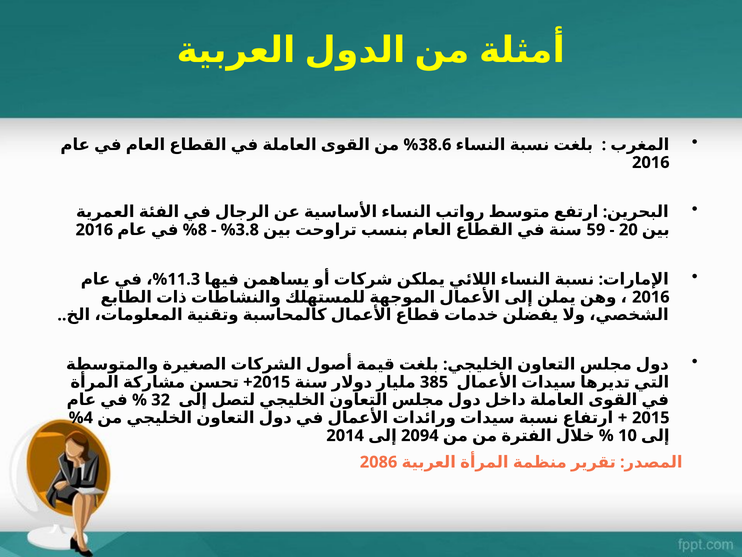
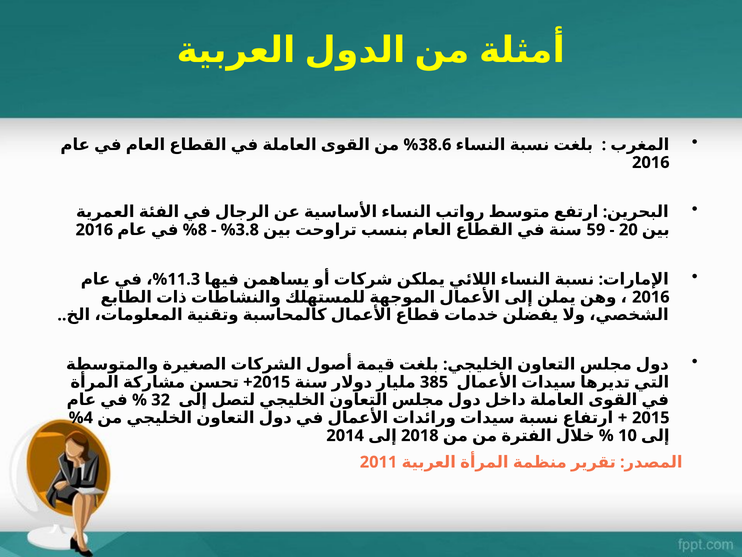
2094: 2094 -> 2018 (420, 435)
2086: 2086 -> 2011 (379, 462)
